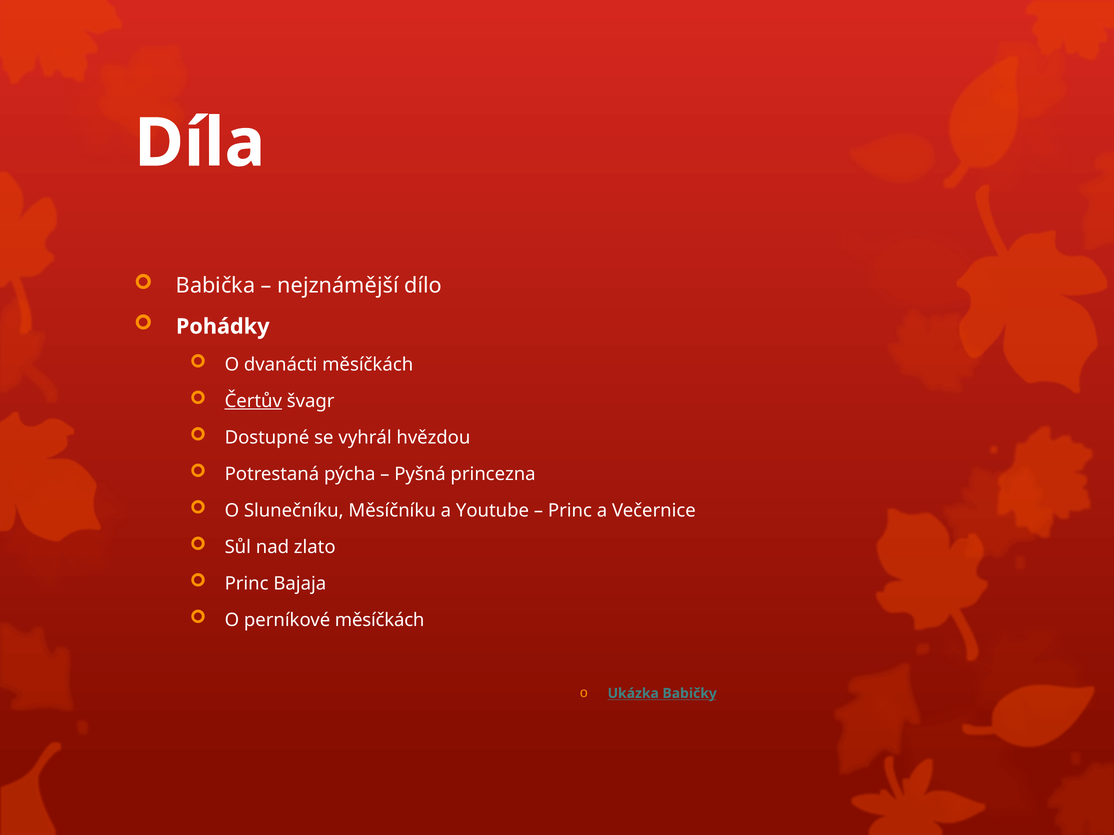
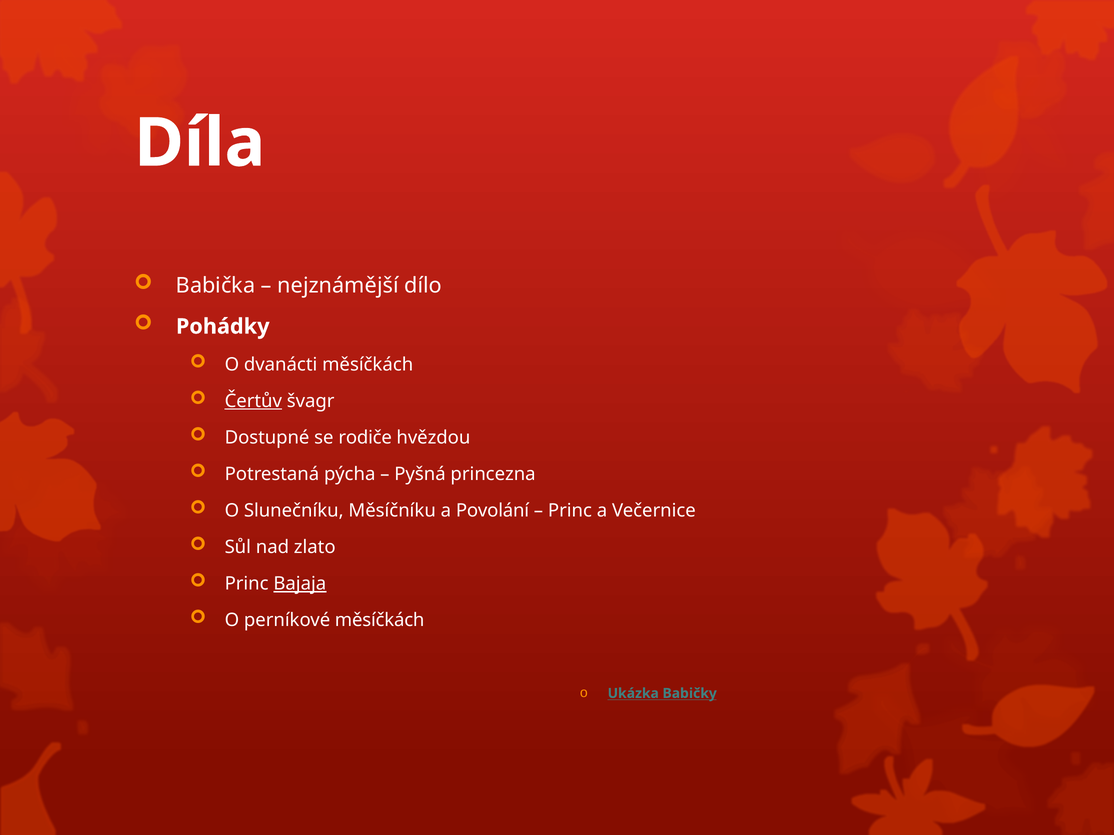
vyhrál: vyhrál -> rodiče (365, 438)
Youtube: Youtube -> Povolání (493, 511)
Bajaja underline: none -> present (300, 584)
